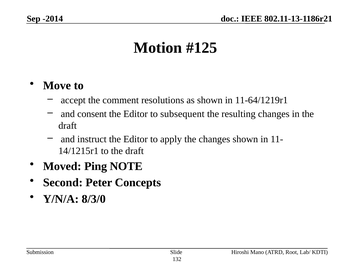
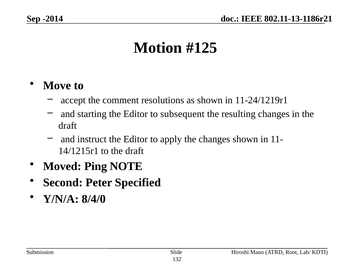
11-64/1219r1: 11-64/1219r1 -> 11-24/1219r1 (261, 100)
consent: consent -> starting (92, 114)
Concepts: Concepts -> Specified (138, 183)
8/3/0: 8/3/0 -> 8/4/0 (94, 199)
